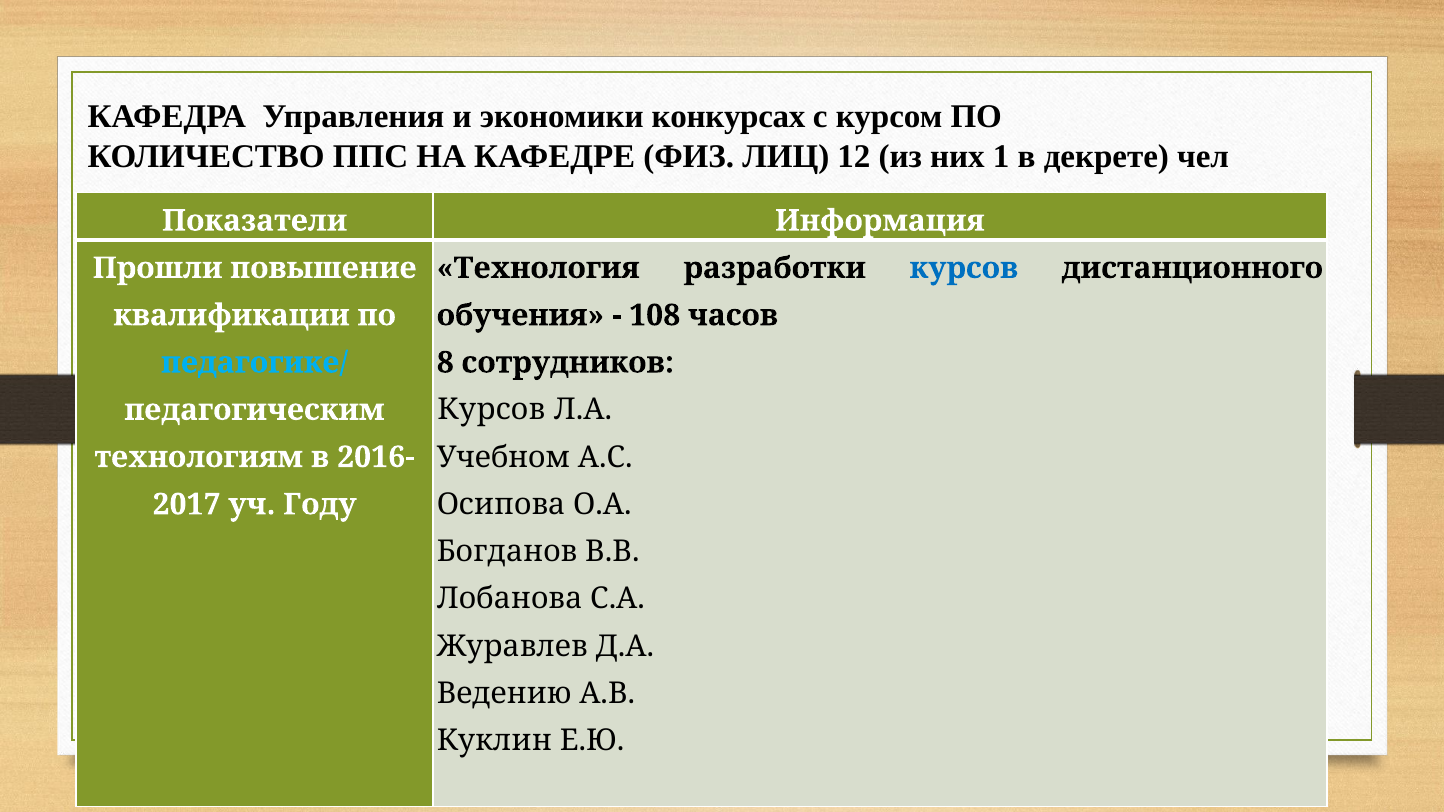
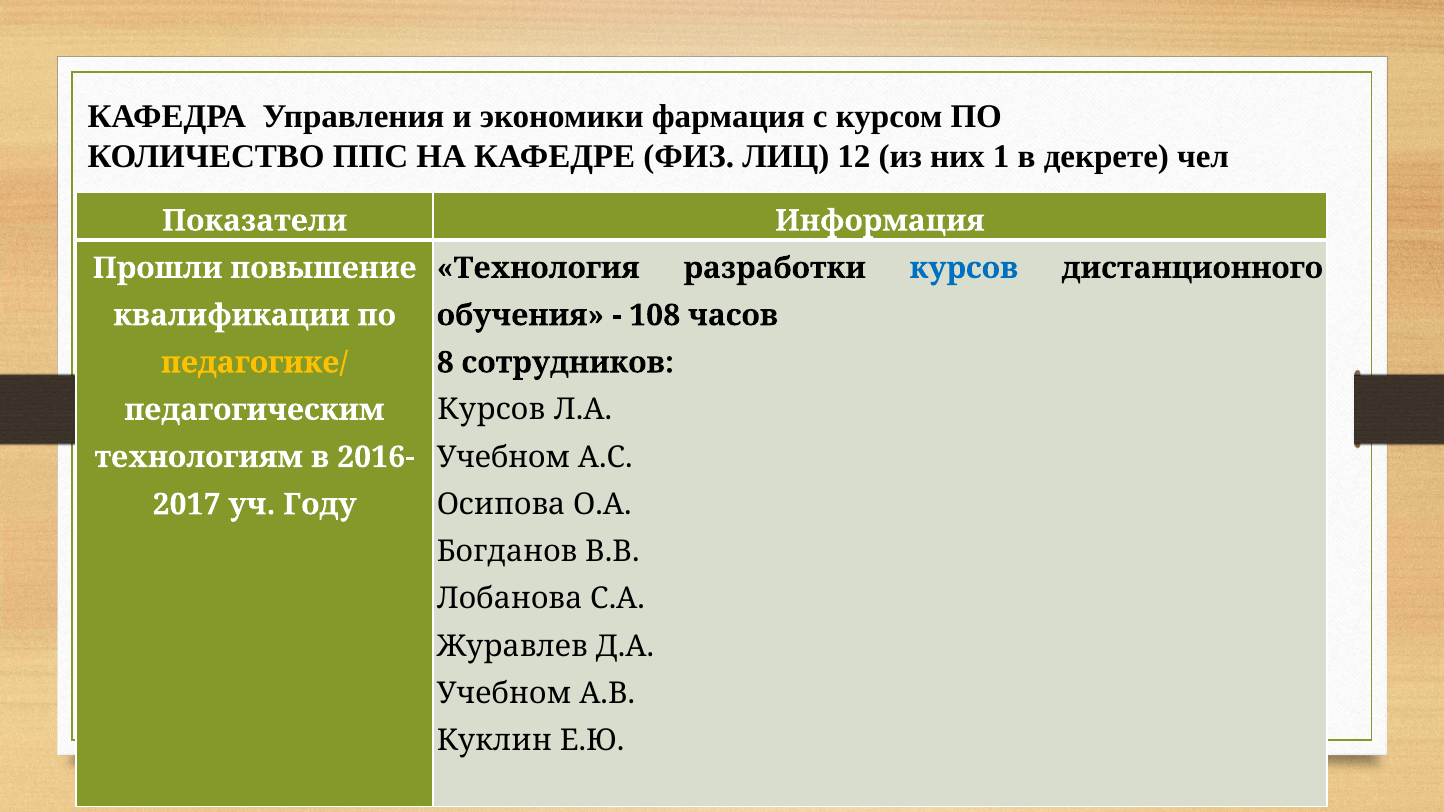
конкурсах: конкурсах -> фармация (728, 117)
педагогике/ colour: light blue -> yellow (255, 363)
Ведению: Ведению -> Учебном (504, 694)
